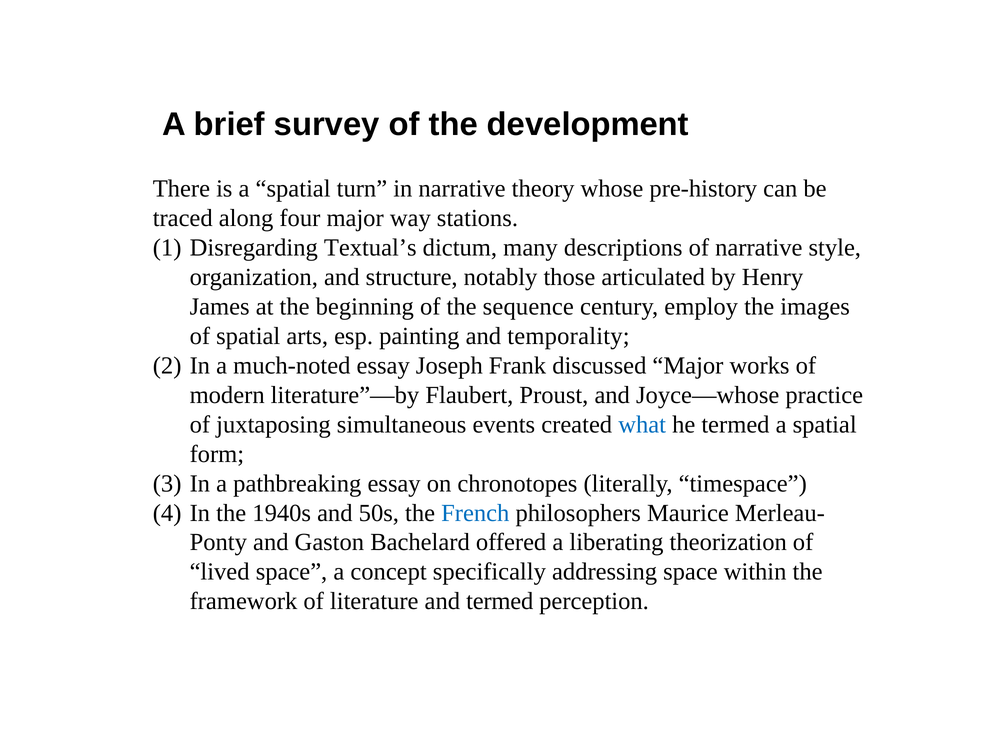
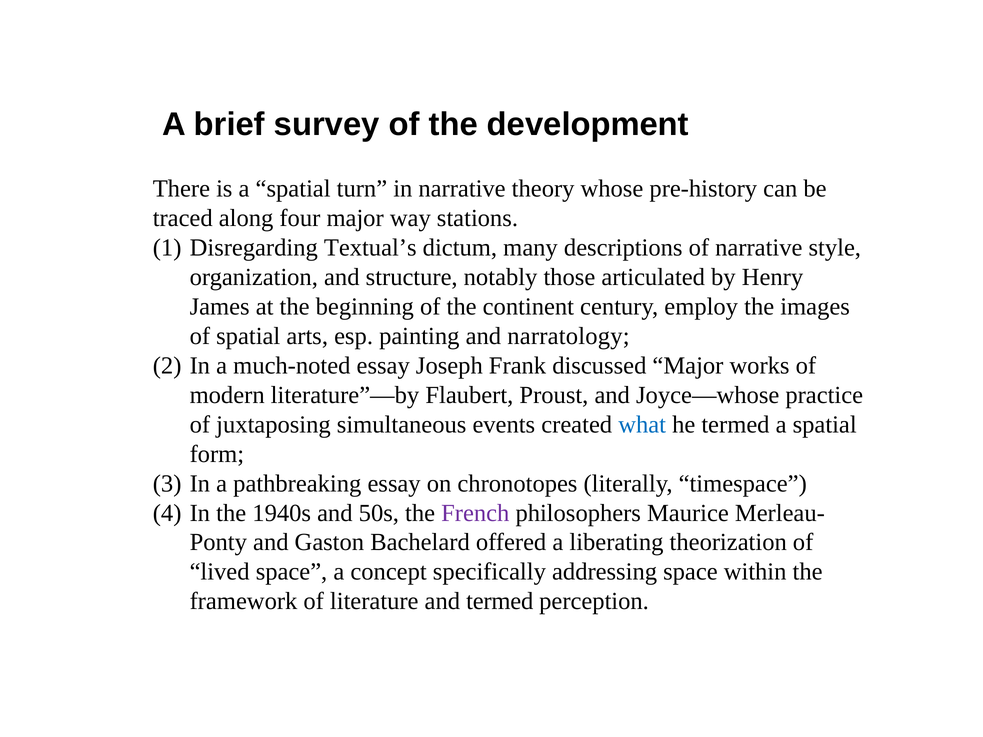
sequence: sequence -> continent (528, 307)
temporality: temporality -> narratology (568, 336)
French colour: blue -> purple (475, 513)
